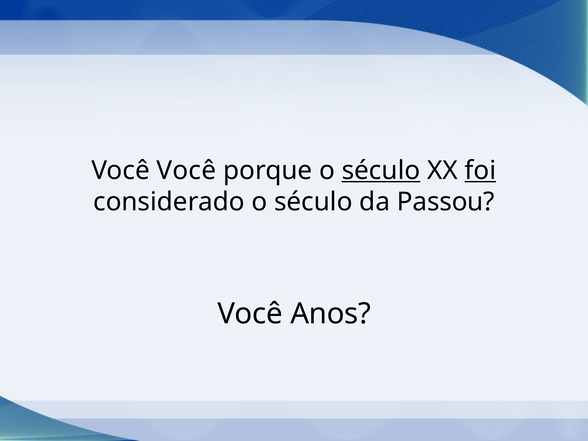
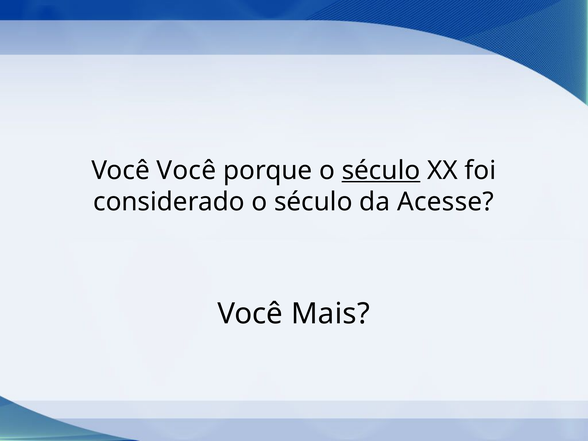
foi underline: present -> none (480, 170)
Passou: Passou -> Acesse (446, 202)
Anos: Anos -> Mais (330, 314)
